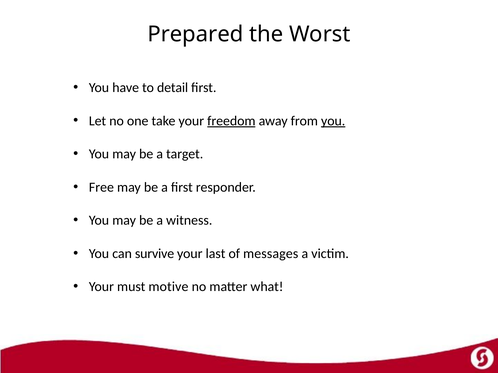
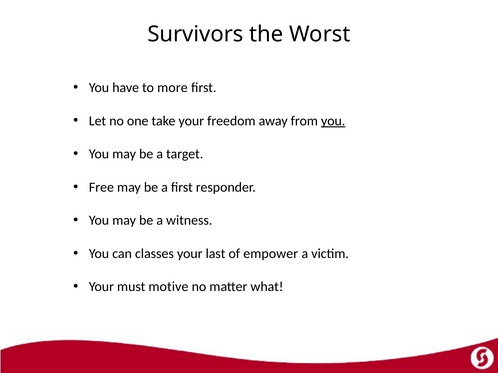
Prepared: Prepared -> Survivors (195, 34)
detail: detail -> more (172, 88)
freedom underline: present -> none (231, 121)
survive: survive -> classes (154, 254)
messages: messages -> empower (271, 254)
